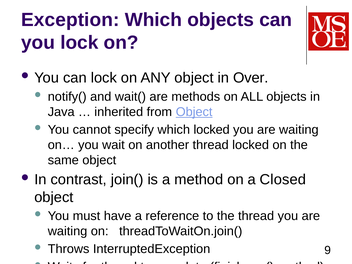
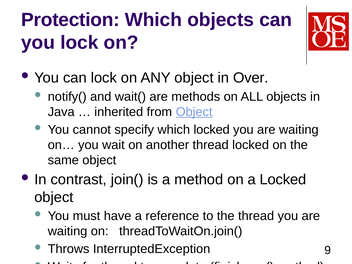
Exception: Exception -> Protection (70, 20)
a Closed: Closed -> Locked (283, 180)
